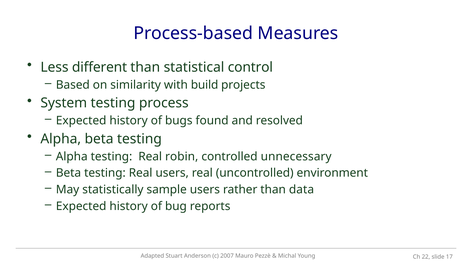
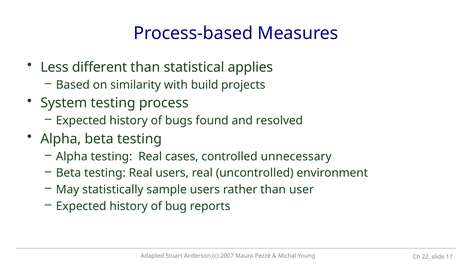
control: control -> applies (250, 67)
robin: robin -> cases (182, 156)
data: data -> user (302, 189)
